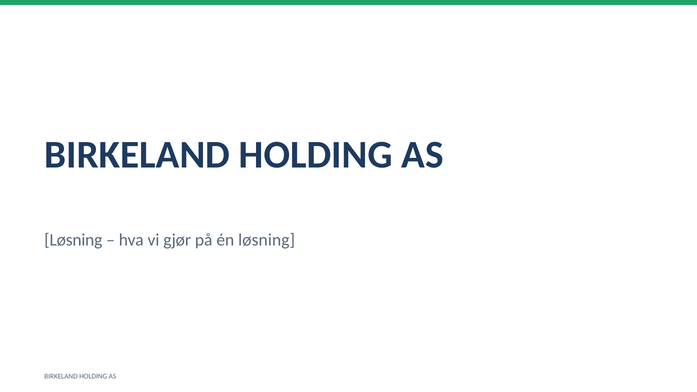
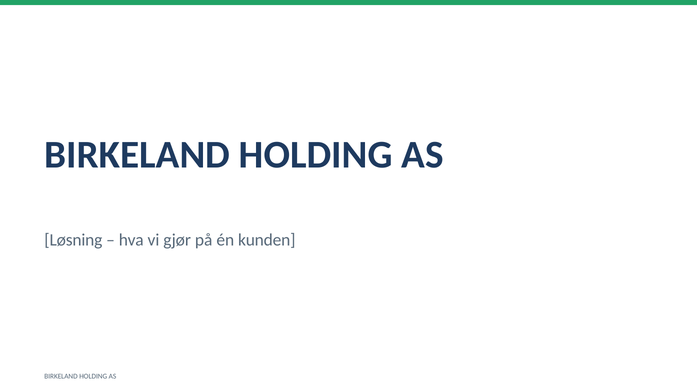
én løsning: løsning -> kunden (267, 240)
